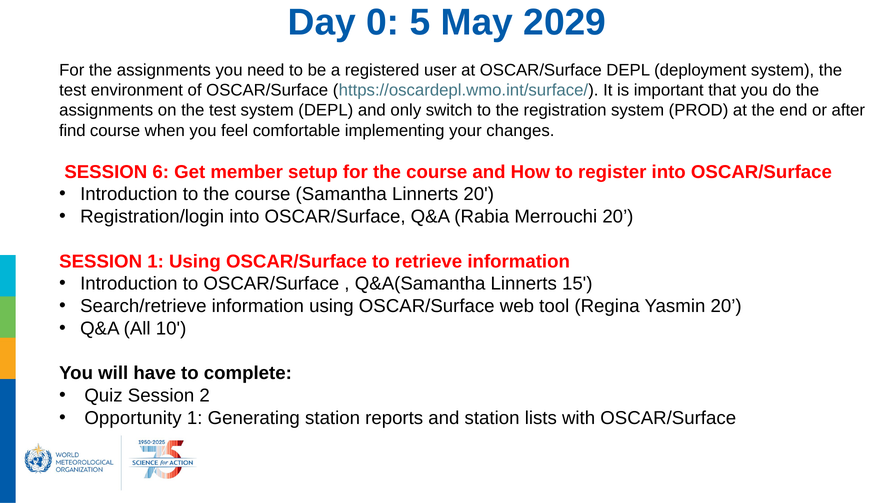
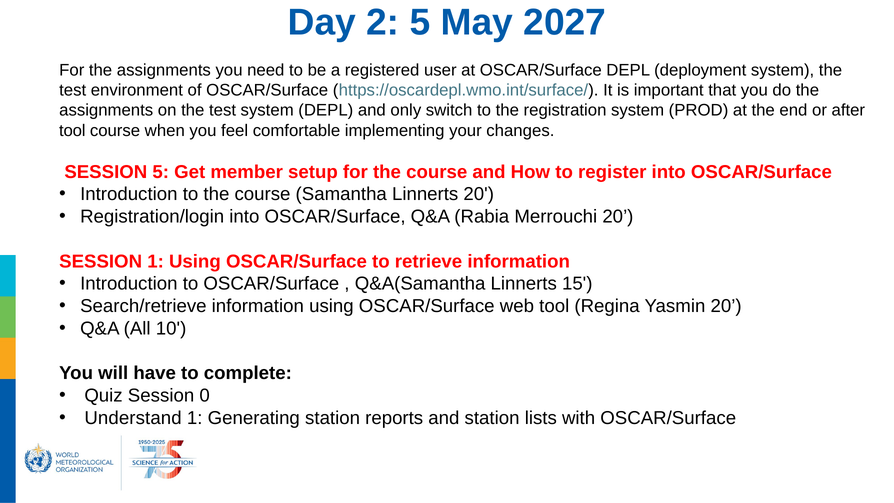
0: 0 -> 2 (383, 22)
2029: 2029 -> 2027 (565, 22)
find: find -> tool (72, 130)
SESSION 6: 6 -> 5 (161, 172)
2: 2 -> 0 (205, 396)
Opportunity: Opportunity -> Understand (133, 418)
